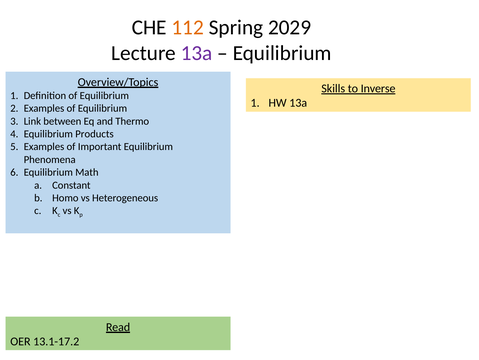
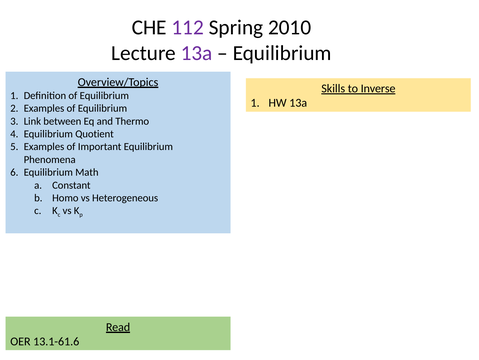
112 colour: orange -> purple (188, 27)
2029: 2029 -> 2010 (290, 27)
Products: Products -> Quotient (95, 134)
13.1-17.2: 13.1-17.2 -> 13.1-61.6 (56, 341)
